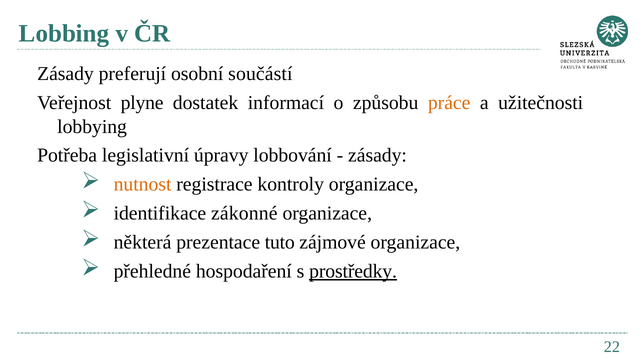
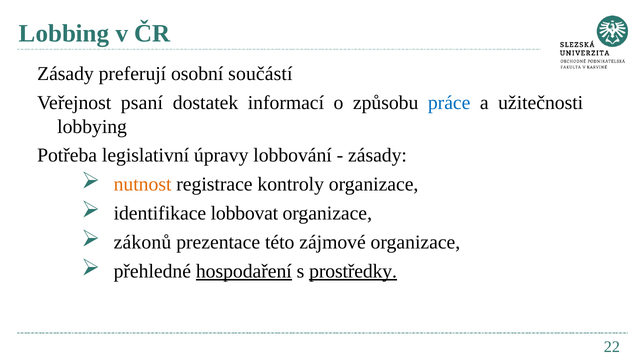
plyne: plyne -> psaní (142, 103)
práce colour: orange -> blue (449, 103)
zákonné: zákonné -> lobbovat (244, 214)
některá: některá -> zákonů (142, 243)
tuto: tuto -> této (280, 243)
hospodaření underline: none -> present (244, 272)
